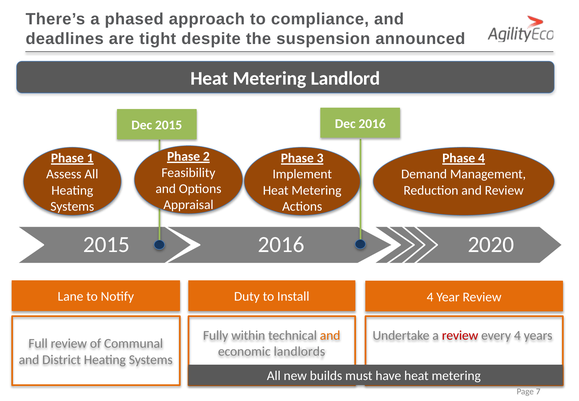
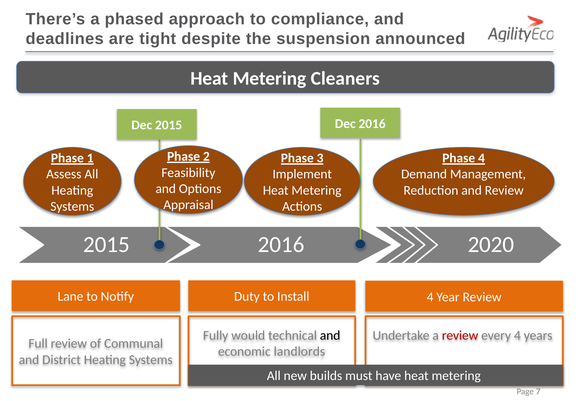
Landlord: Landlord -> Cleaners (345, 78)
within: within -> would (248, 335)
and colour: orange -> black (330, 335)
